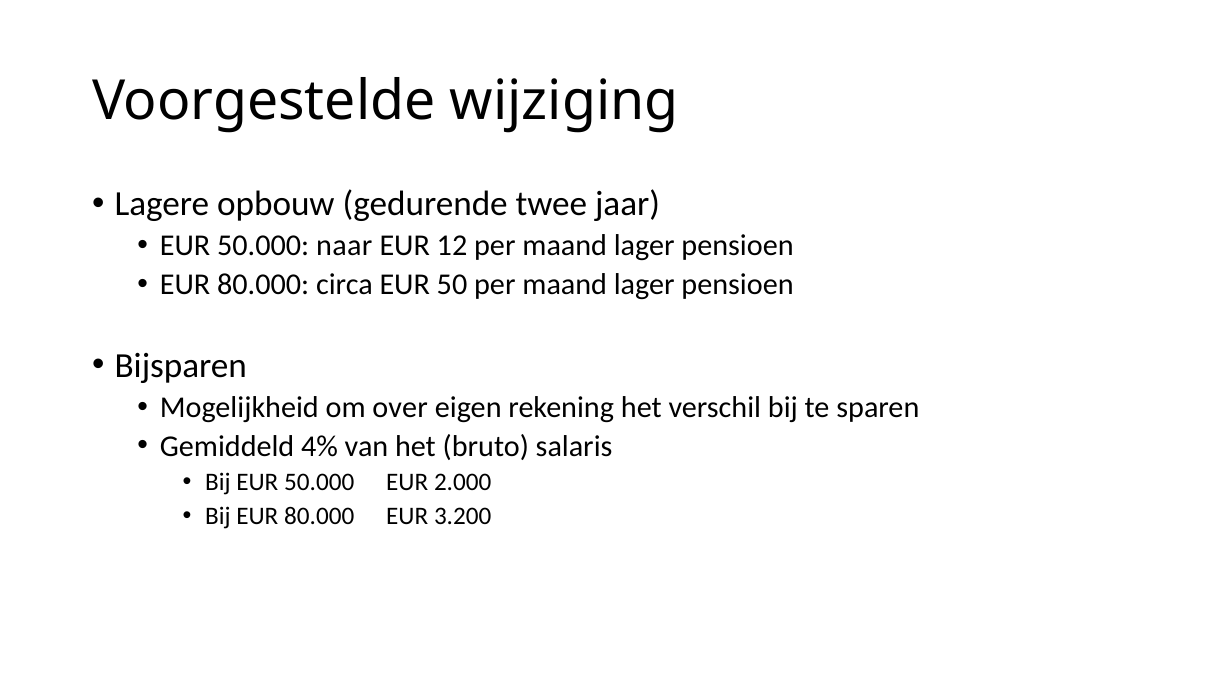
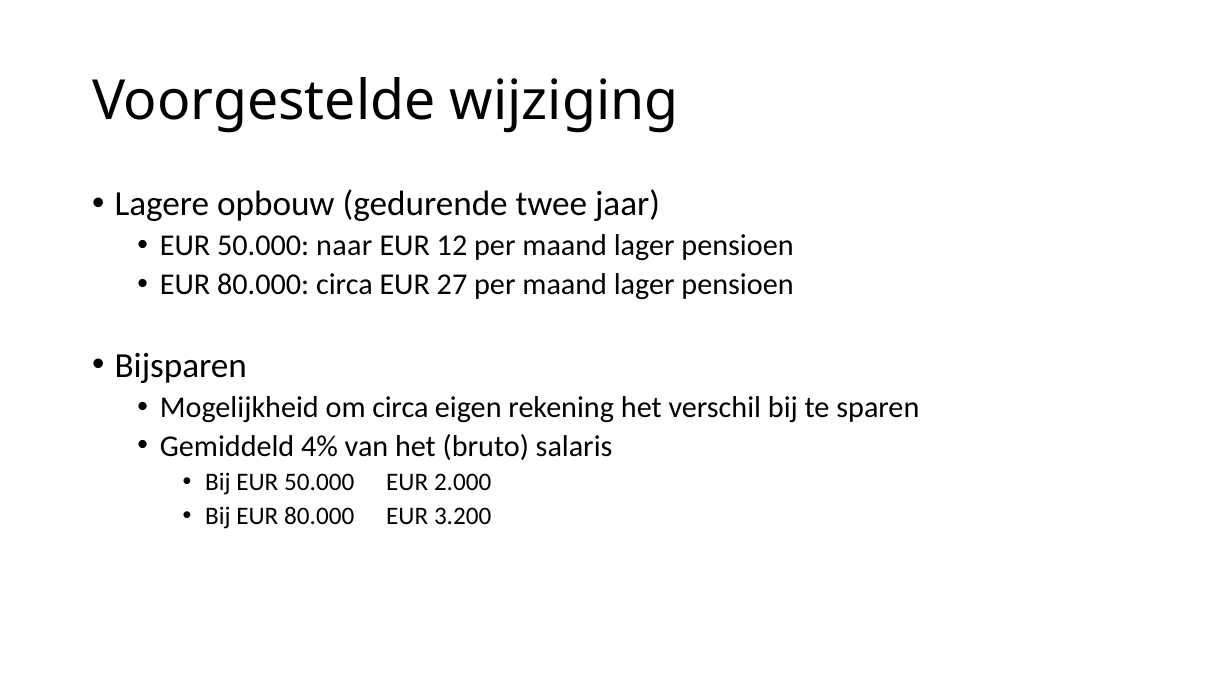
50: 50 -> 27 (452, 284)
om over: over -> circa (400, 407)
